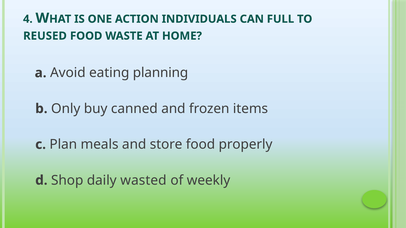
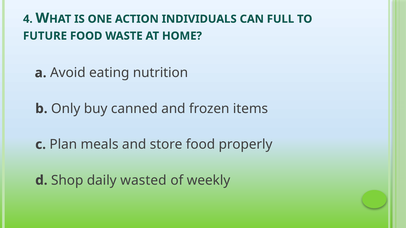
REUSED: REUSED -> FUTURE (45, 36)
planning: planning -> nutrition (160, 73)
